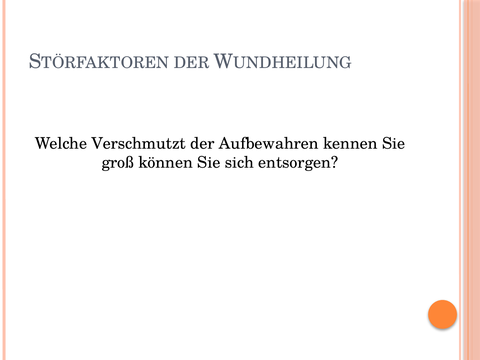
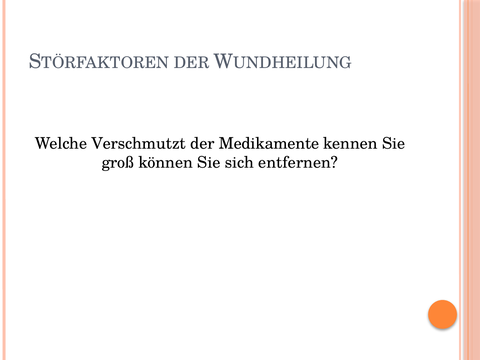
Aufbewahren: Aufbewahren -> Medikamente (269, 143)
entsorgen: entsorgen -> entfernen (298, 163)
